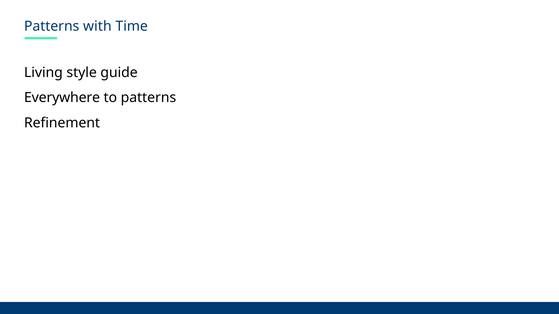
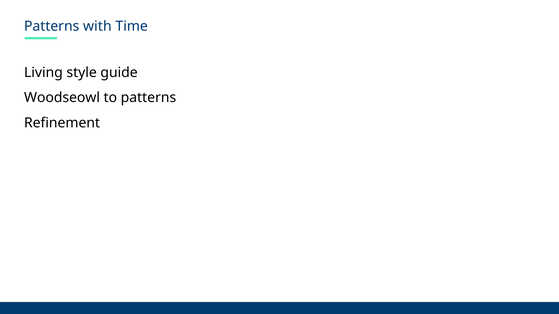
Everywhere: Everywhere -> Woodseowl (62, 98)
